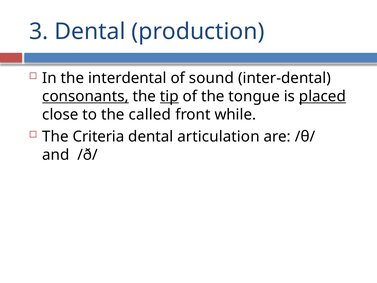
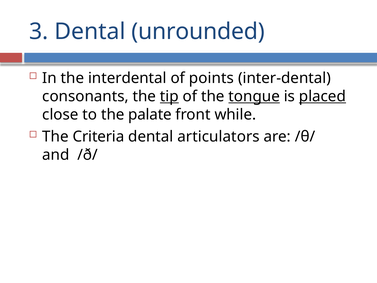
production: production -> unrounded (198, 31)
sound: sound -> points (211, 78)
consonants underline: present -> none (85, 96)
tongue underline: none -> present (254, 96)
called: called -> palate (150, 114)
articulation: articulation -> articulators (219, 136)
